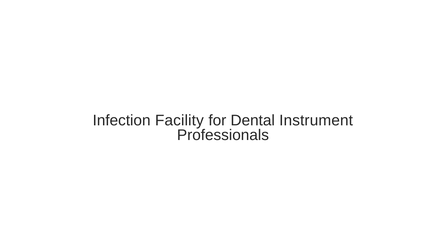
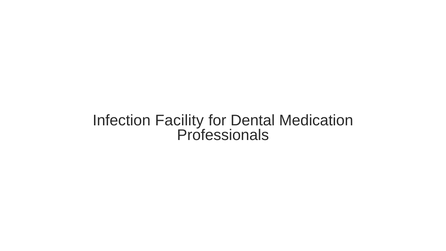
Instrument: Instrument -> Medication (316, 120)
